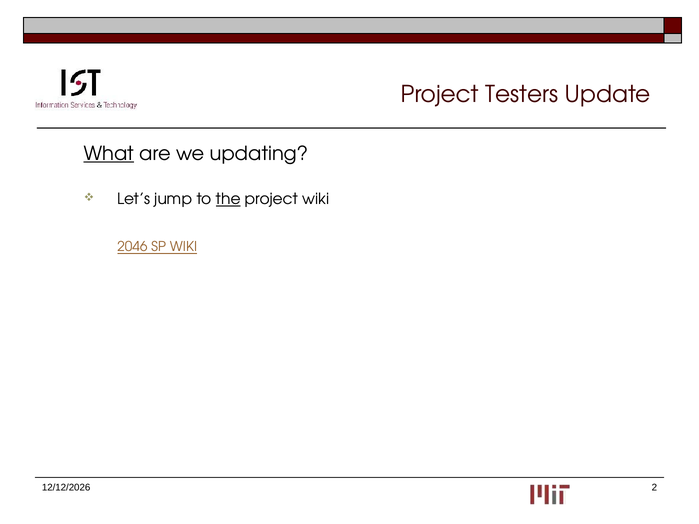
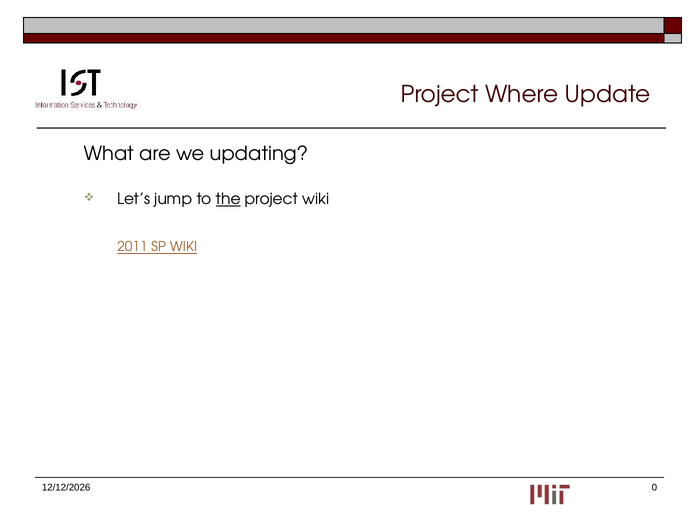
Testers: Testers -> Where (522, 95)
What underline: present -> none (109, 154)
2046: 2046 -> 2011 (132, 247)
2: 2 -> 0 (654, 488)
